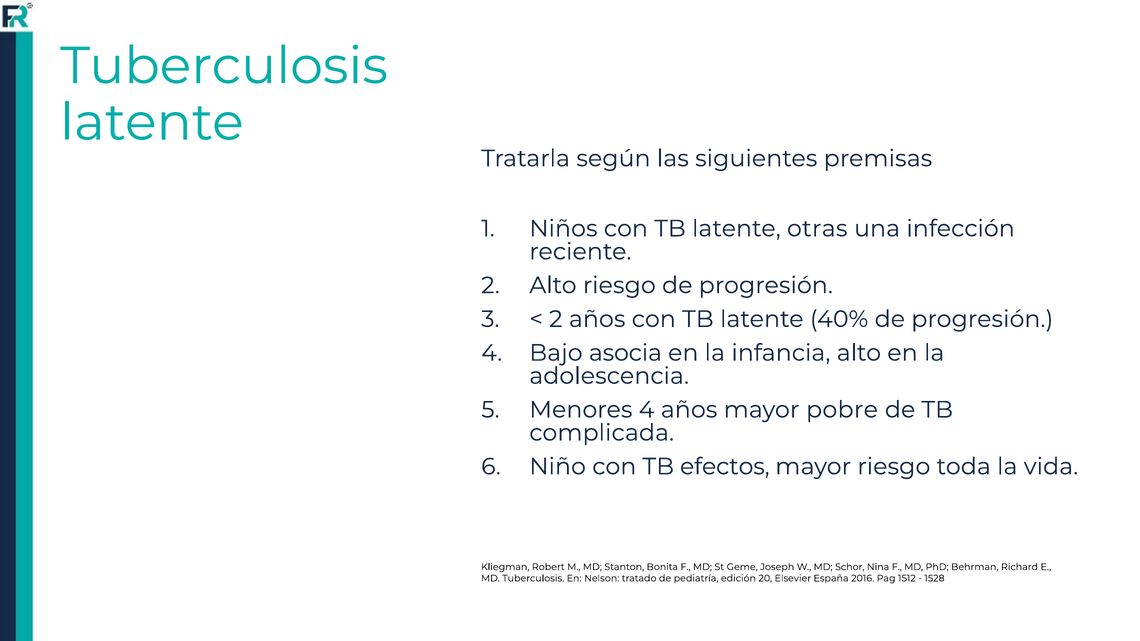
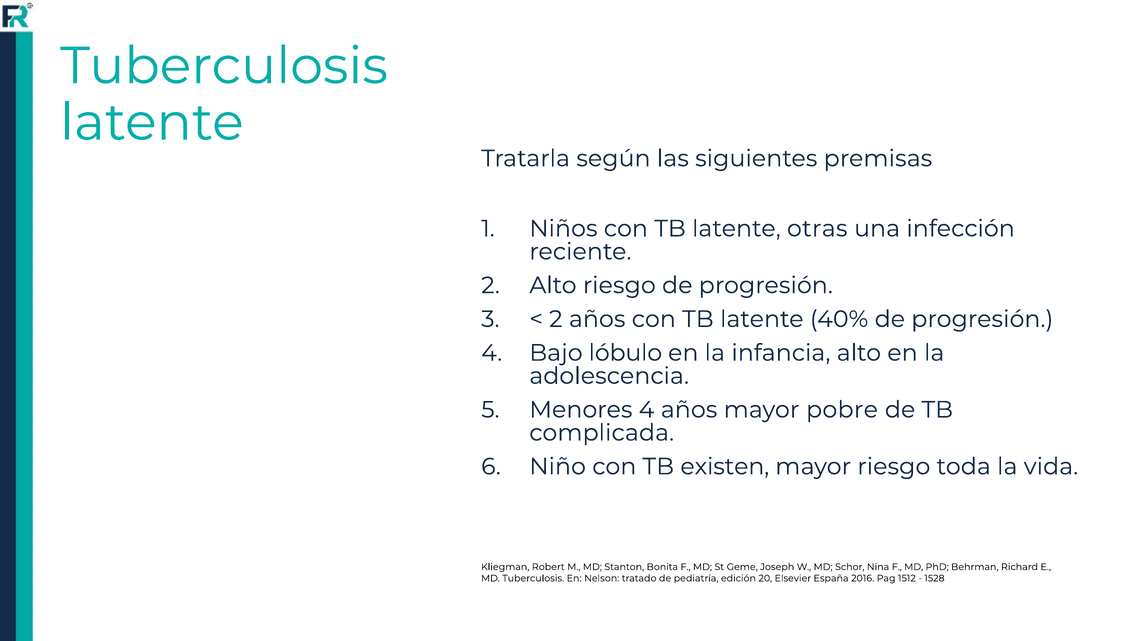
asocia: asocia -> lóbulo (625, 353)
efectos: efectos -> existen (725, 467)
